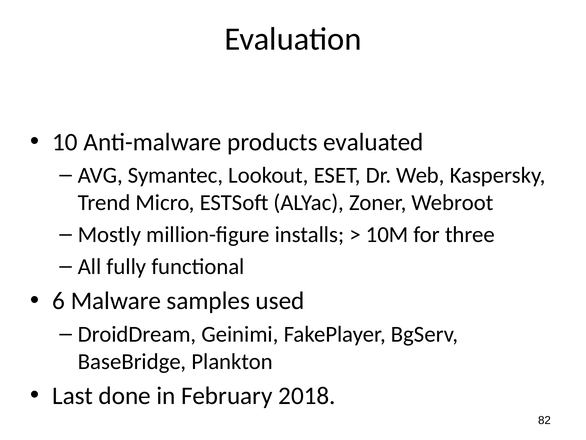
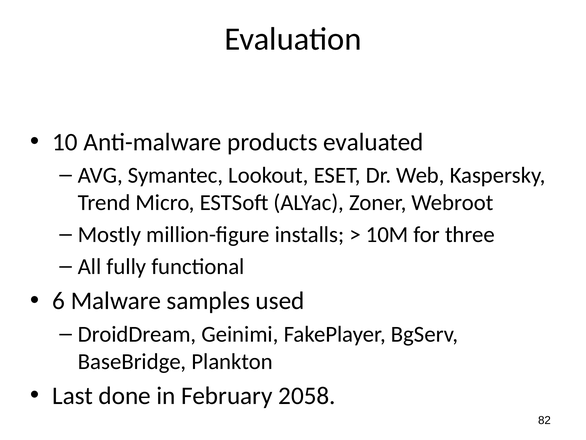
2018: 2018 -> 2058 (307, 395)
